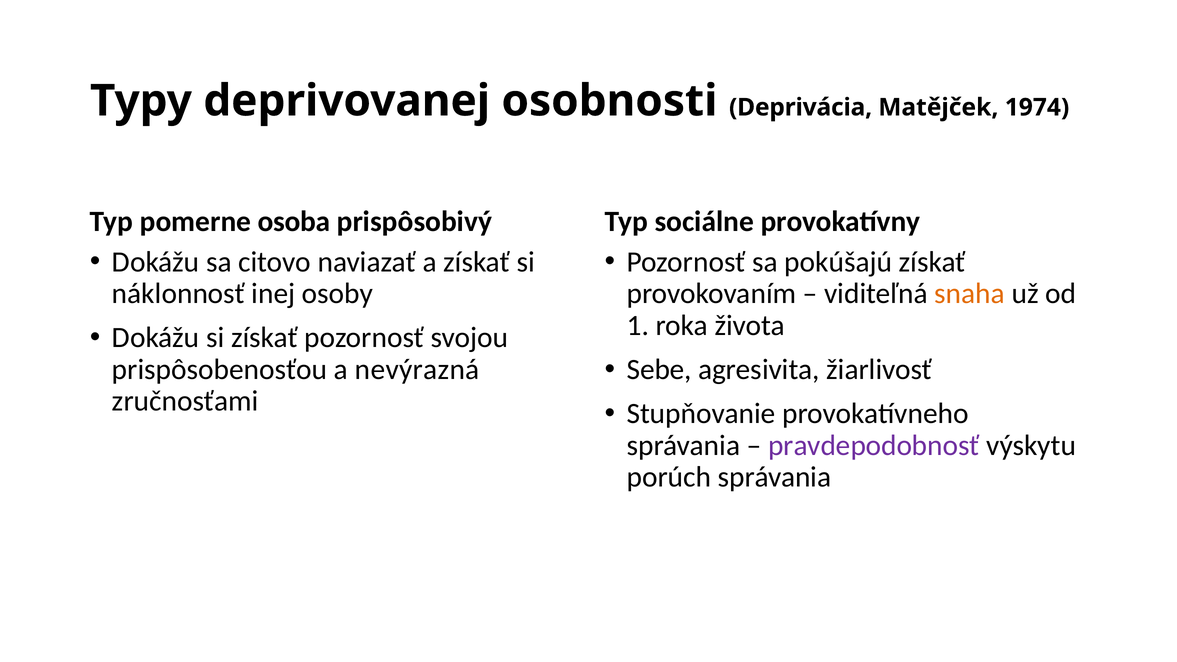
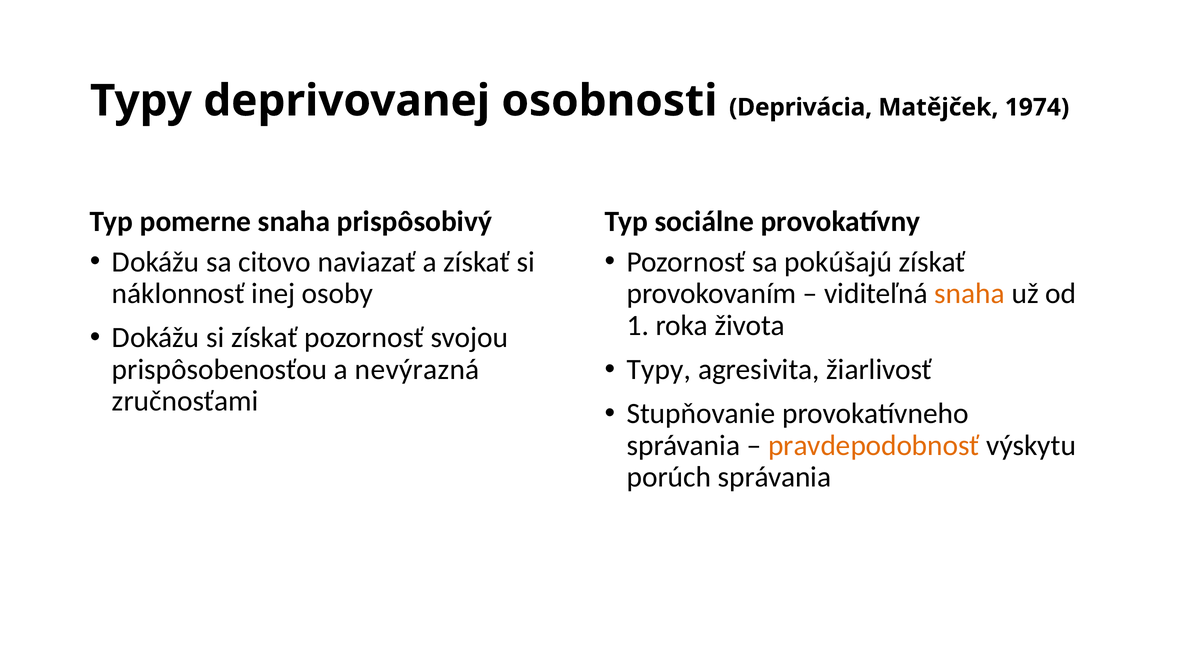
pomerne osoba: osoba -> snaha (294, 221)
Sebe: Sebe -> Typy (659, 370)
pravdepodobnosť colour: purple -> orange (874, 445)
